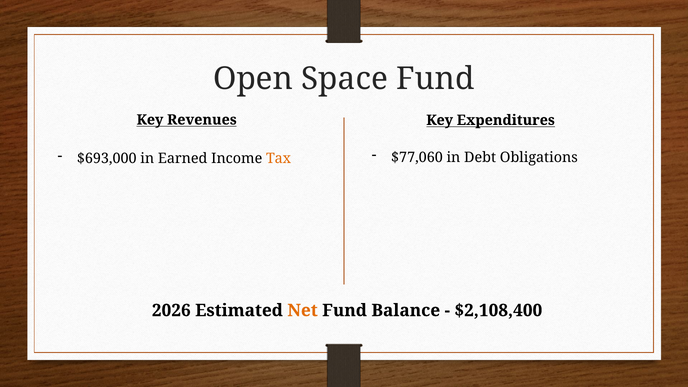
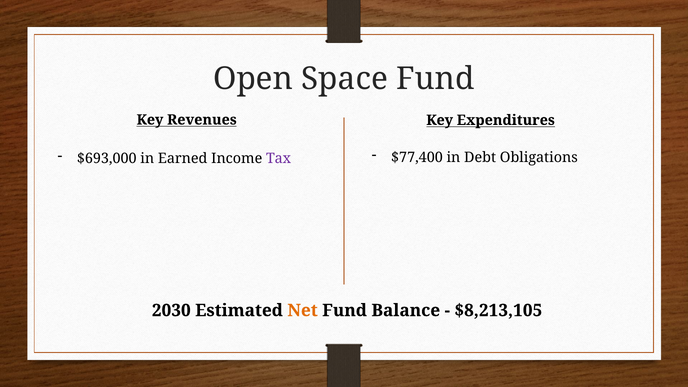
$77,060: $77,060 -> $77,400 (417, 157)
Tax colour: orange -> purple (279, 158)
2026: 2026 -> 2030 (171, 310)
$2,108,400: $2,108,400 -> $8,213,105 (498, 310)
